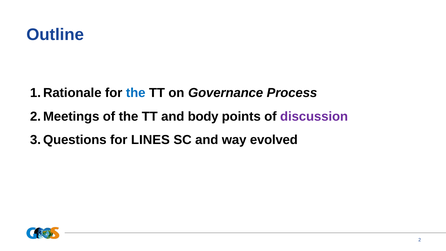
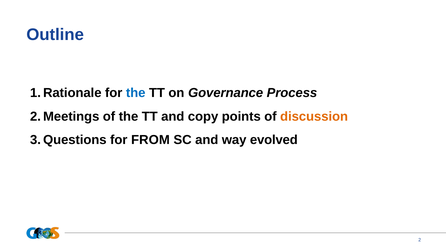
body: body -> copy (203, 116)
discussion colour: purple -> orange (314, 116)
LINES: LINES -> FROM (150, 140)
